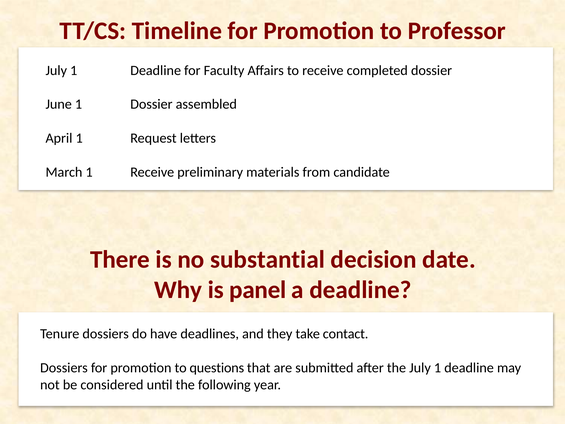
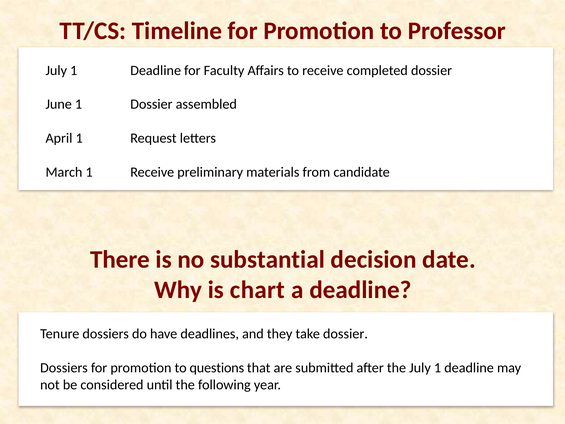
panel: panel -> chart (257, 290)
take contact: contact -> dossier (345, 334)
